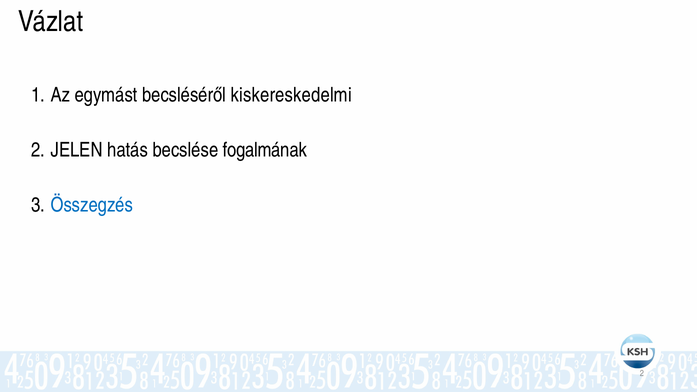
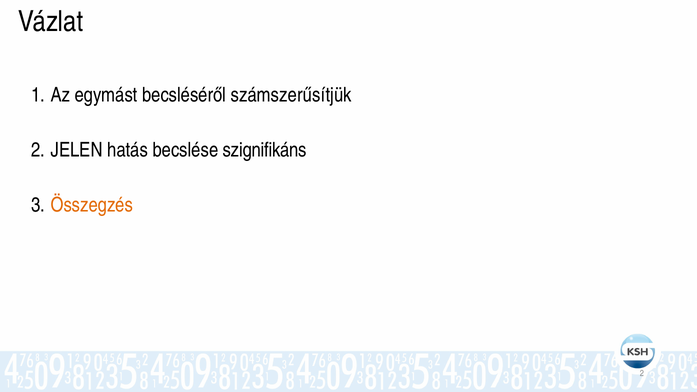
kiskereskedelmi: kiskereskedelmi -> számszerűsítjük (291, 95)
fogalmának: fogalmának -> szignifikáns (265, 150)
Összegzés colour: blue -> orange (92, 205)
